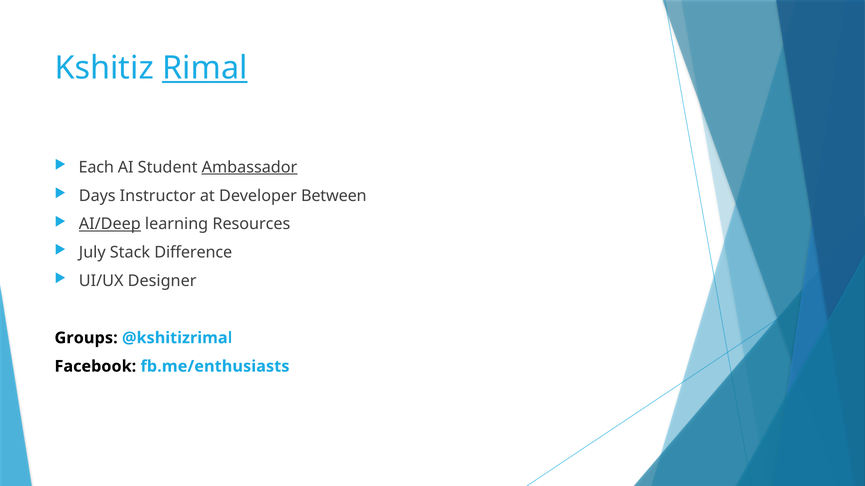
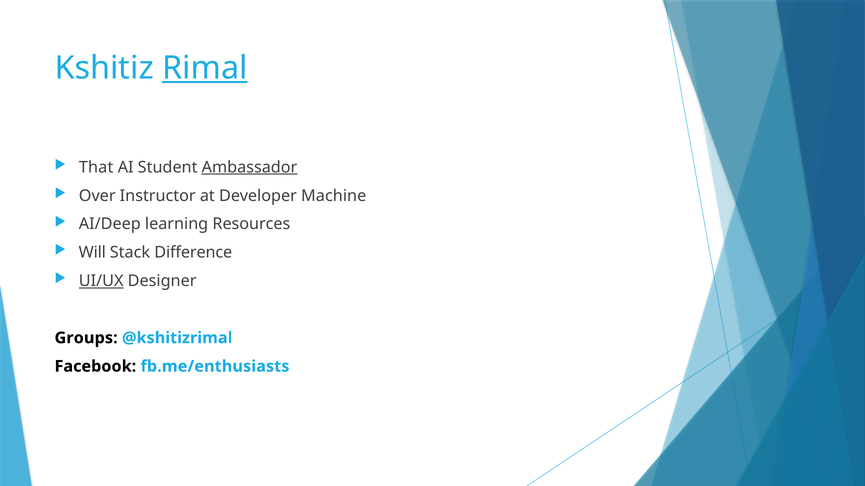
Each: Each -> That (96, 167)
Days: Days -> Over (97, 196)
Between: Between -> Machine (334, 196)
AI/Deep underline: present -> none (110, 224)
July: July -> Will (92, 253)
UI/UX underline: none -> present (101, 281)
